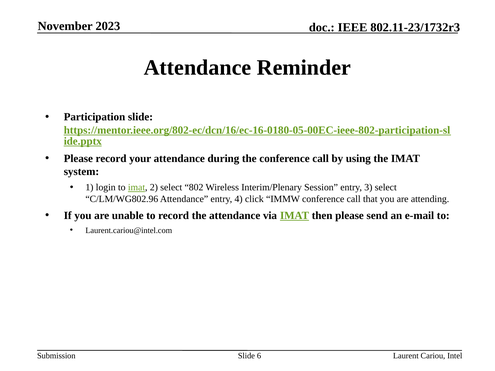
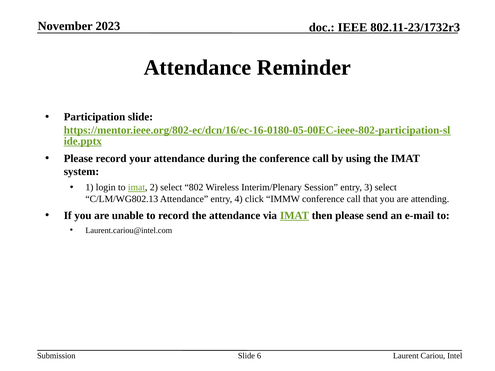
C/LM/WG802.96: C/LM/WG802.96 -> C/LM/WG802.13 (122, 199)
